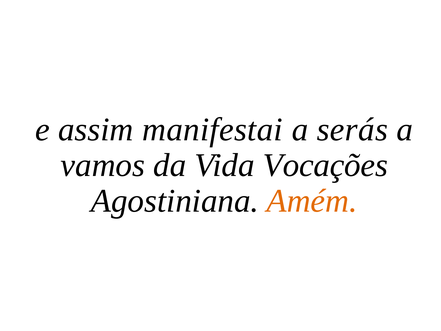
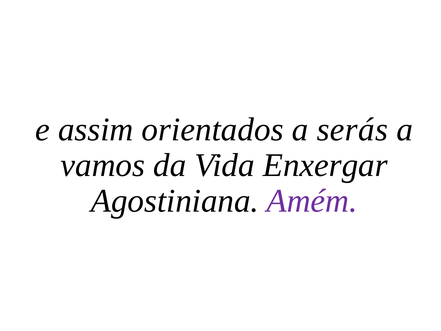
manifestai: manifestai -> orientados (213, 129)
Vocações: Vocações -> Enxergar (325, 165)
Amém colour: orange -> purple (312, 201)
